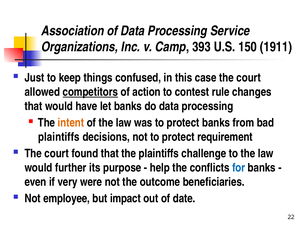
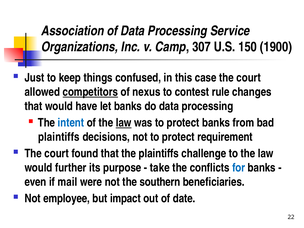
393: 393 -> 307 (202, 47)
1911: 1911 -> 1900 (276, 47)
action: action -> nexus (146, 92)
intent colour: orange -> blue (71, 123)
law underline: none -> present (124, 123)
help: help -> take (160, 168)
very: very -> mail (67, 182)
outcome: outcome -> southern (160, 182)
